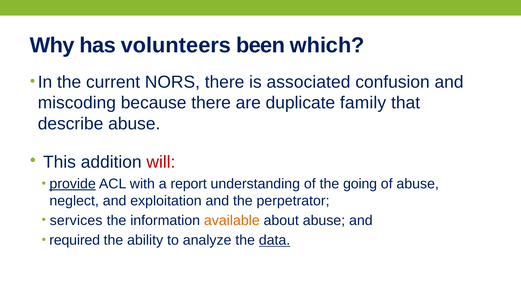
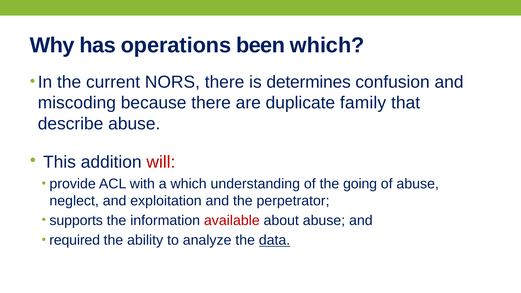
volunteers: volunteers -> operations (176, 45)
associated: associated -> determines (309, 82)
provide underline: present -> none (73, 184)
a report: report -> which (189, 184)
services: services -> supports (76, 221)
available colour: orange -> red (232, 221)
